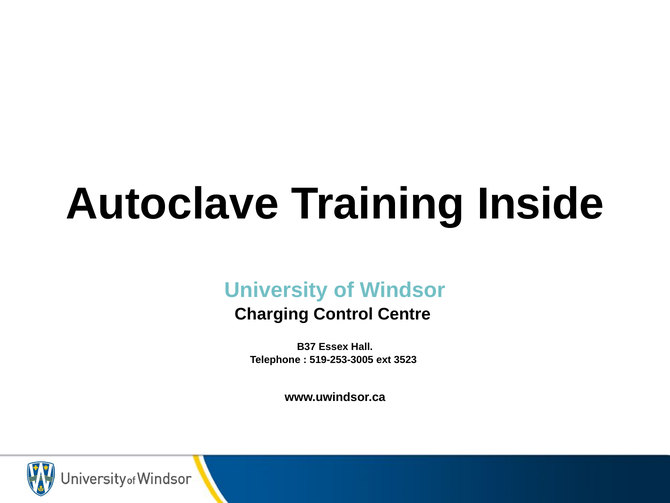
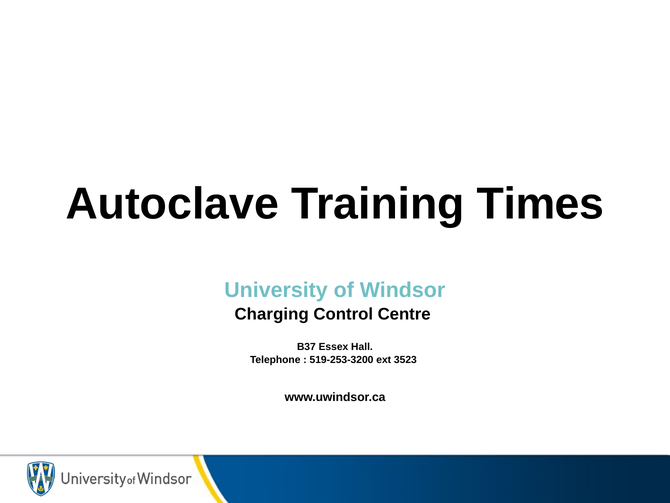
Inside: Inside -> Times (541, 204)
519-253-3005: 519-253-3005 -> 519-253-3200 (341, 360)
